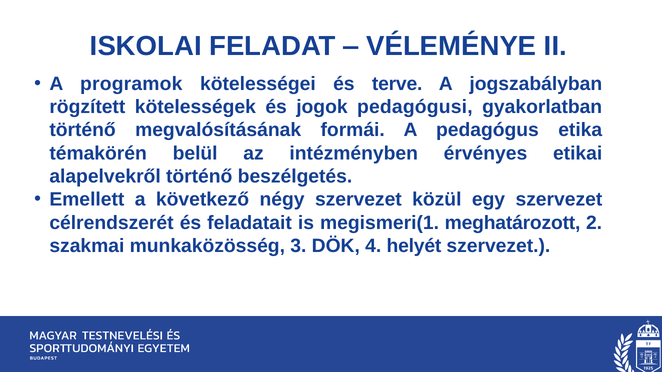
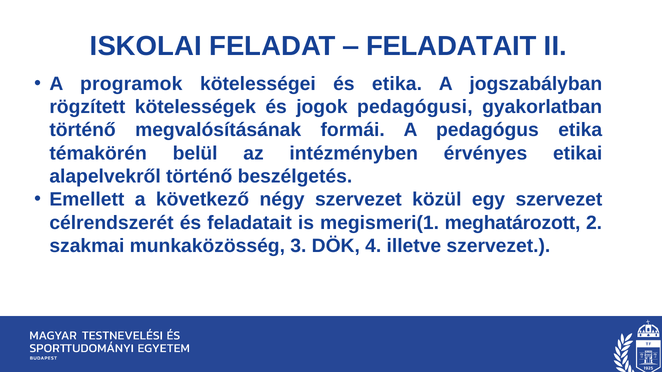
VÉLEMÉNYE: VÉLEMÉNYE -> FELADATAIT (451, 46)
és terve: terve -> etika (397, 84)
helyét: helyét -> illetve (414, 246)
